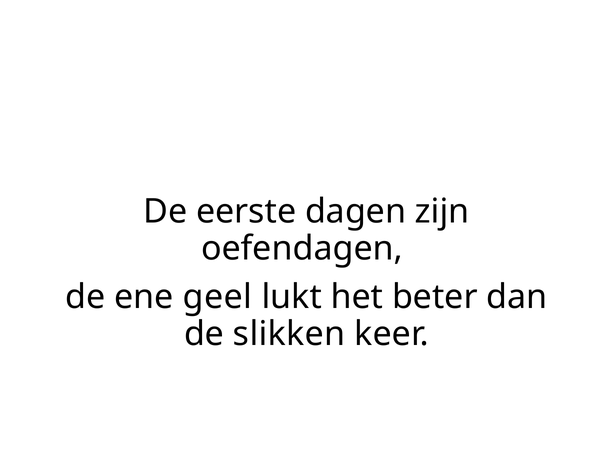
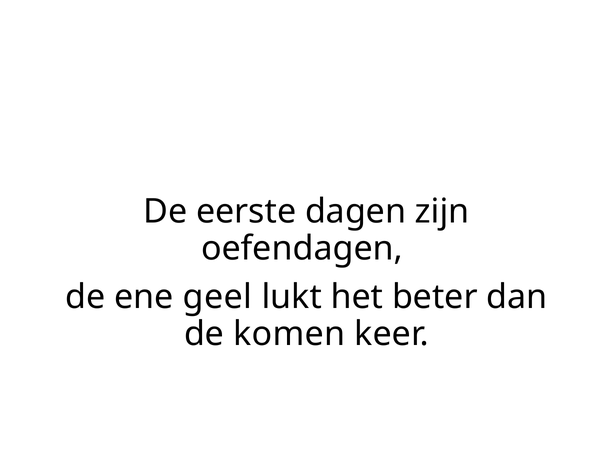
slikken: slikken -> komen (289, 334)
